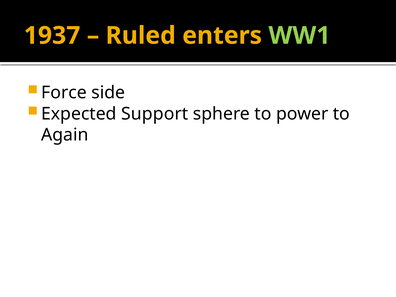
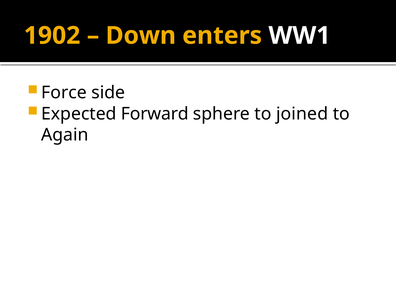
1937: 1937 -> 1902 (52, 36)
Ruled: Ruled -> Down (141, 36)
WW1 colour: light green -> white (299, 36)
Support: Support -> Forward (155, 114)
power: power -> joined (302, 114)
